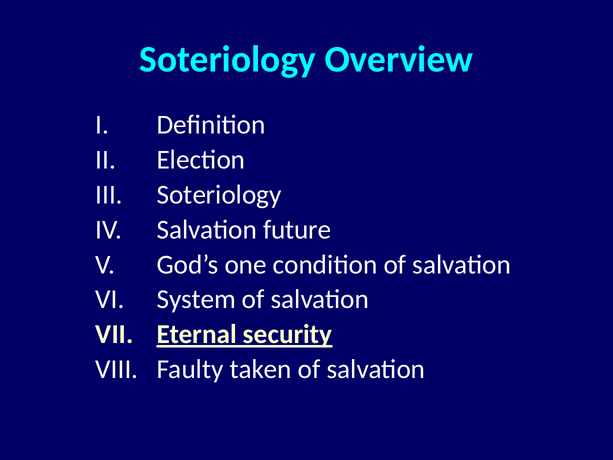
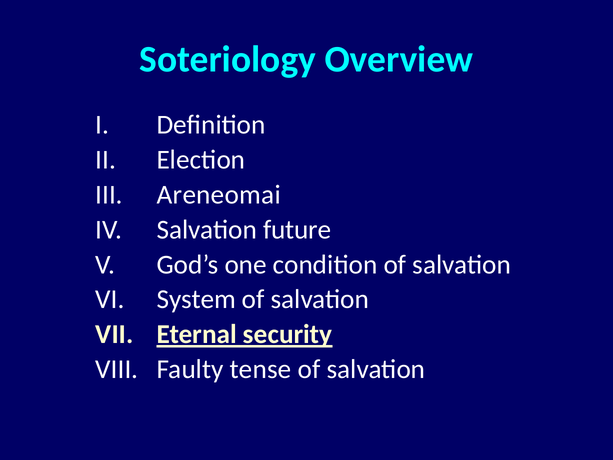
Soteriology: Soteriology -> Areneomai (219, 195)
taken: taken -> tense (261, 369)
